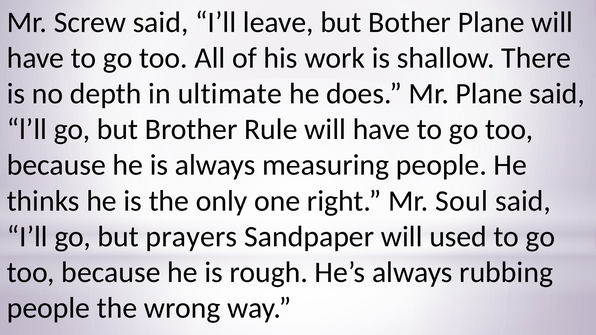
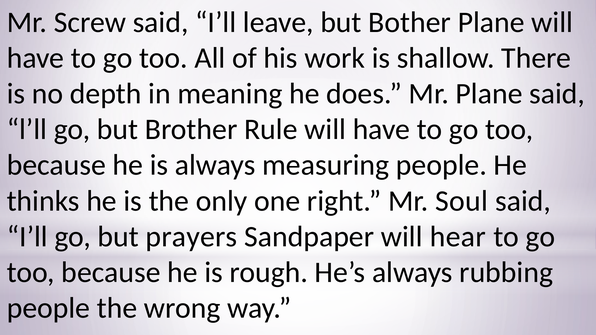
ultimate: ultimate -> meaning (230, 94)
used: used -> hear (458, 237)
